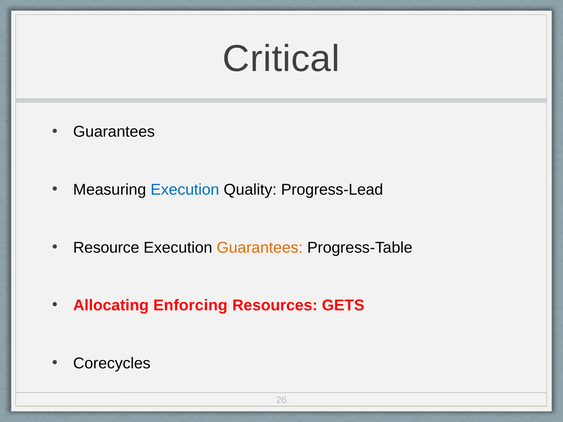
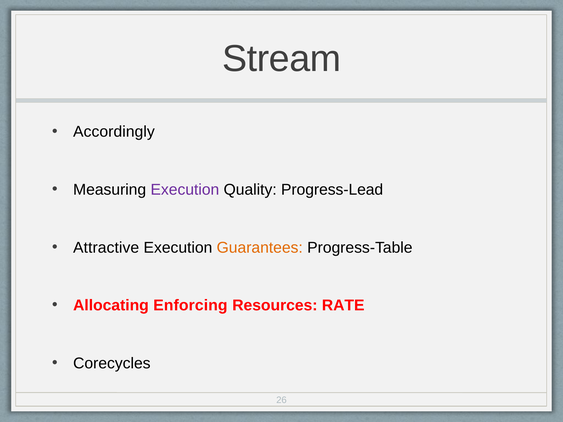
Critical: Critical -> Stream (282, 59)
Guarantees: Guarantees -> Accordingly (114, 132)
Execution colour: blue -> purple (185, 190)
Resource: Resource -> Attractive (106, 248)
GETS: GETS -> RATE (343, 306)
